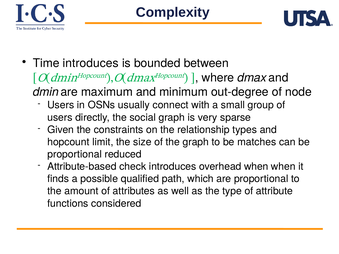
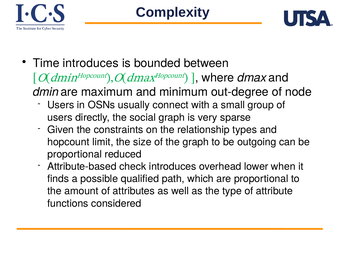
matches: matches -> outgoing (257, 142)
overhead when: when -> lower (256, 167)
